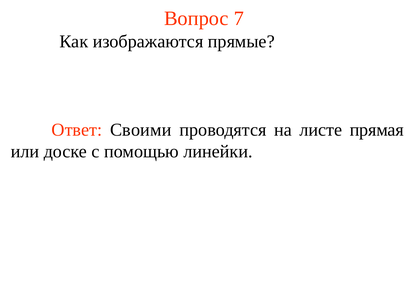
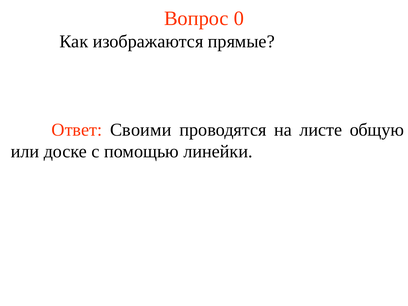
7: 7 -> 0 (239, 18)
прямая: прямая -> общую (377, 130)
